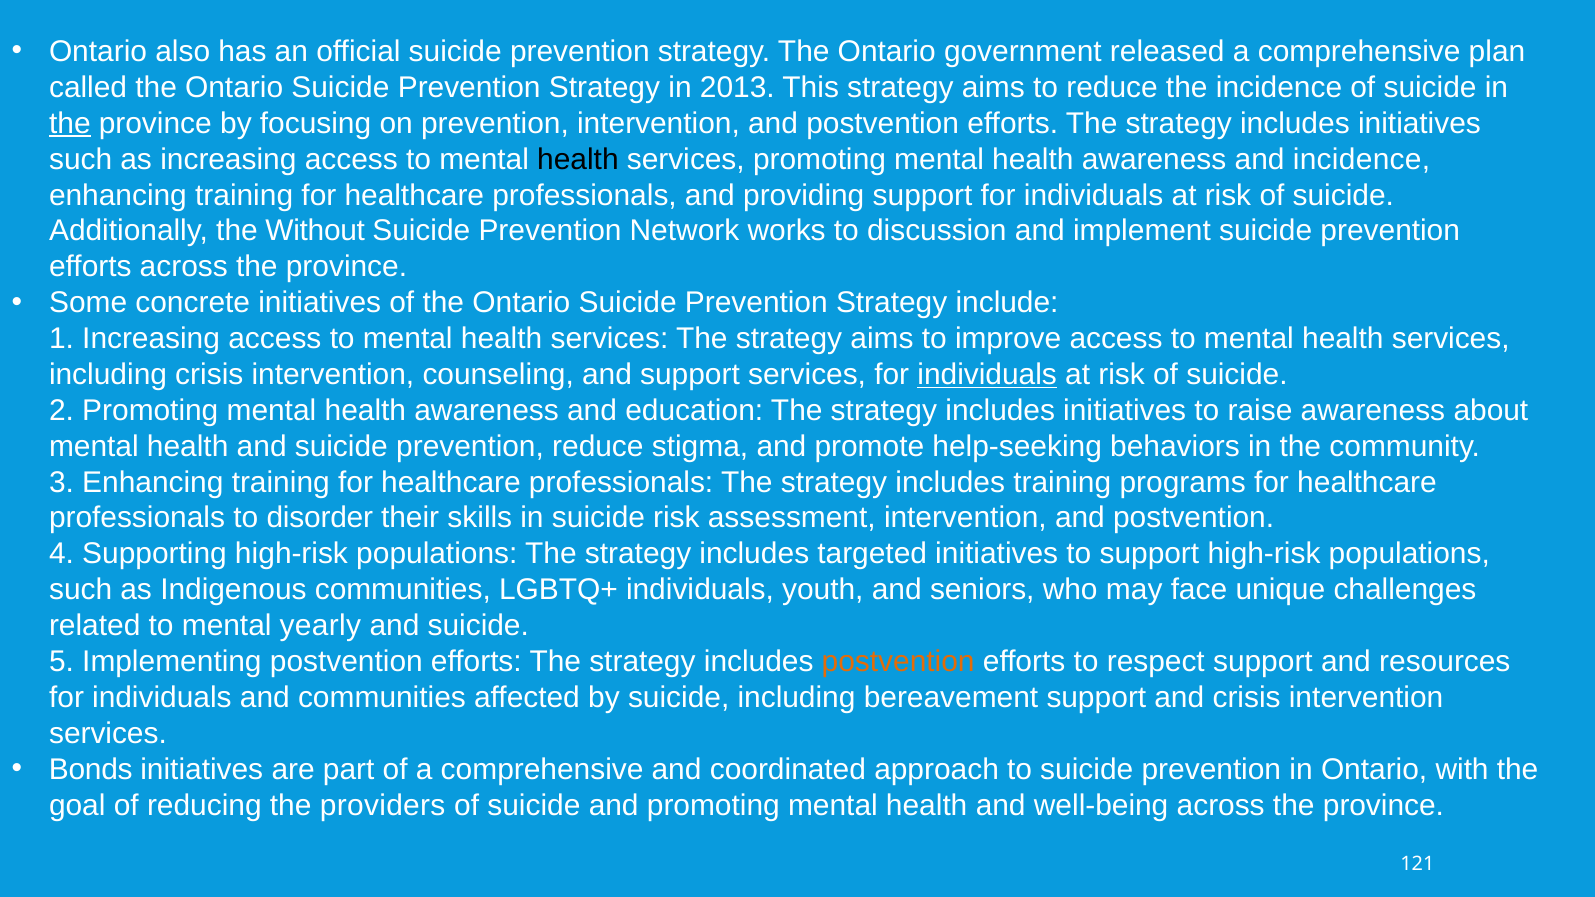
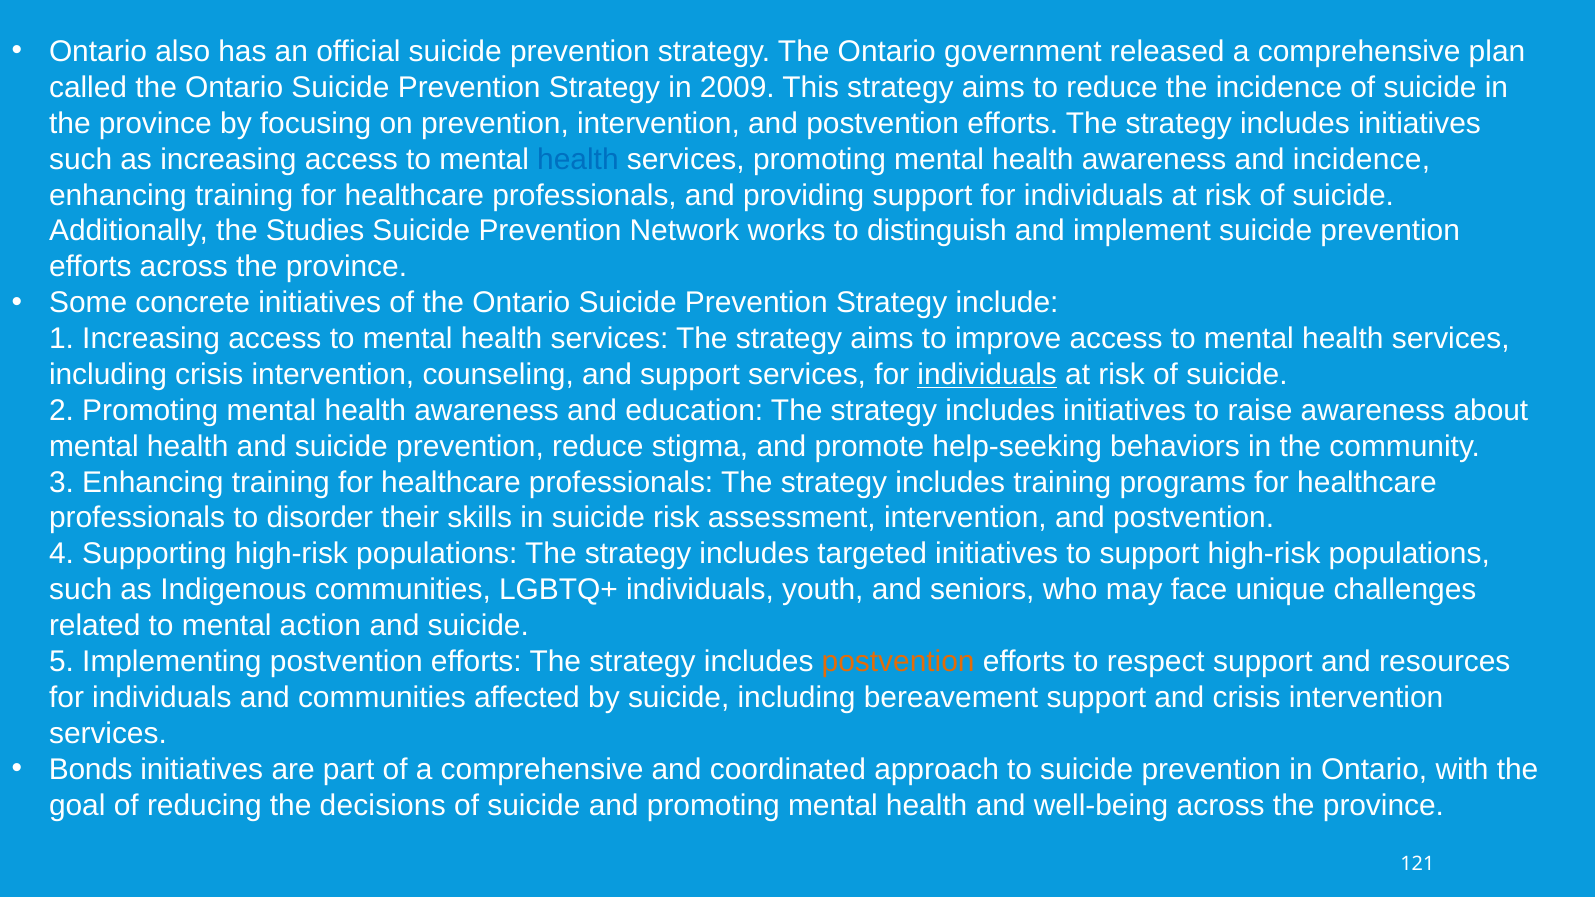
2013: 2013 -> 2009 (737, 88)
the underline: present -> none (70, 123)
health colour: black -> blue (578, 159)
Without: Without -> Studies (315, 231)
discussion: discussion -> distinguish (937, 231)
yearly: yearly -> action (320, 626)
providers: providers -> decisions (383, 805)
